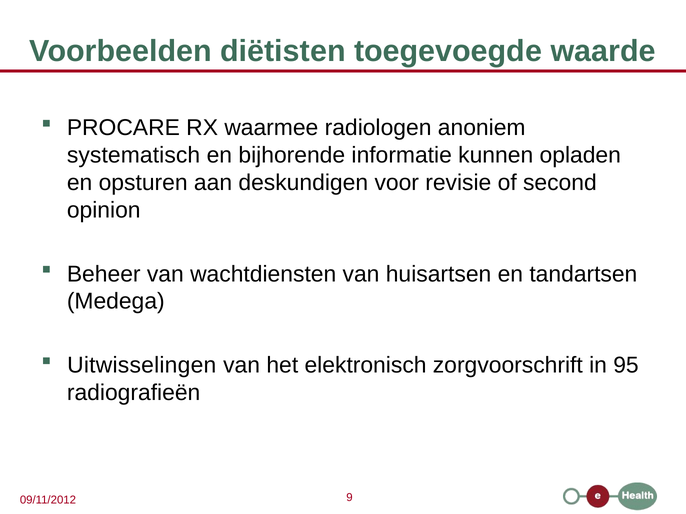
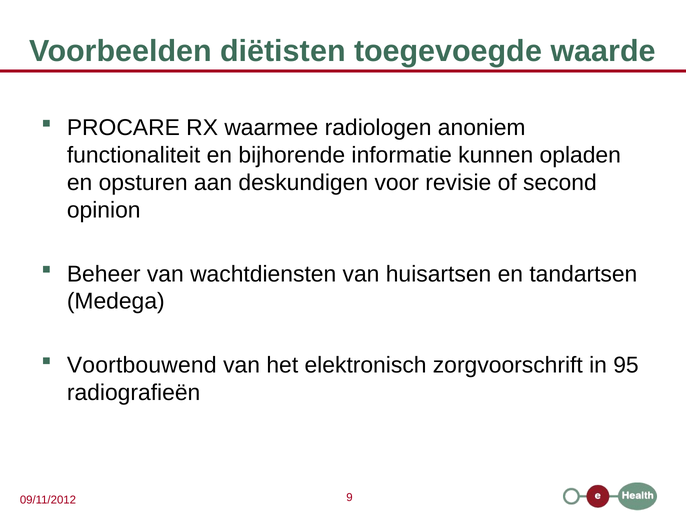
systematisch: systematisch -> functionaliteit (134, 155)
Uitwisselingen: Uitwisselingen -> Voortbouwend (142, 366)
